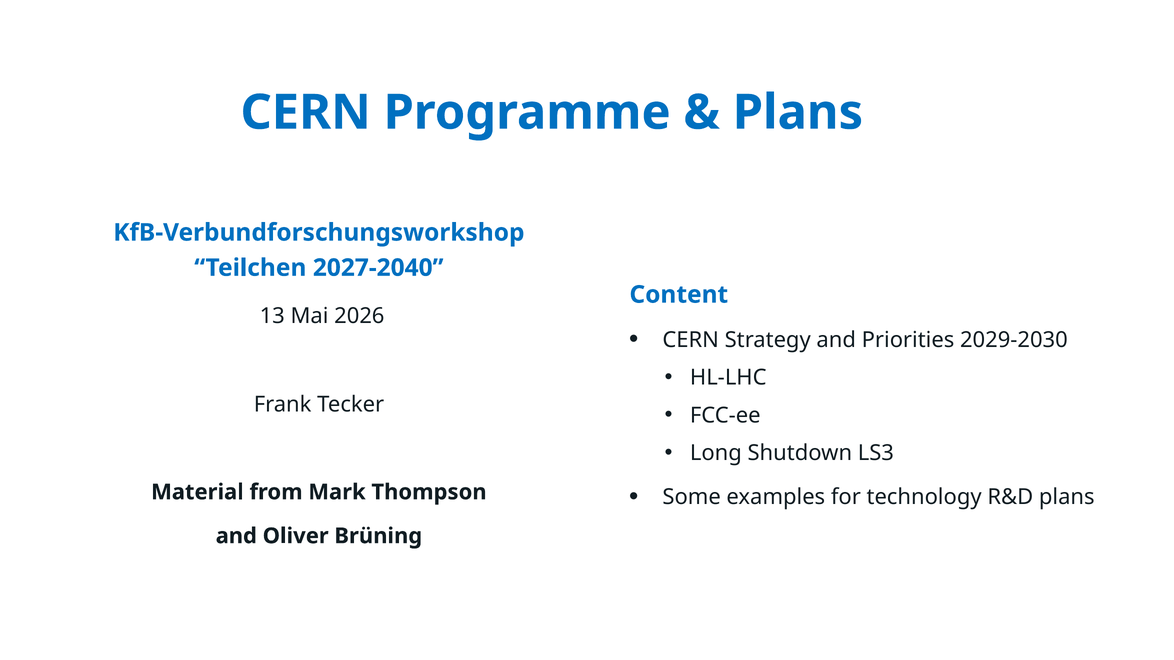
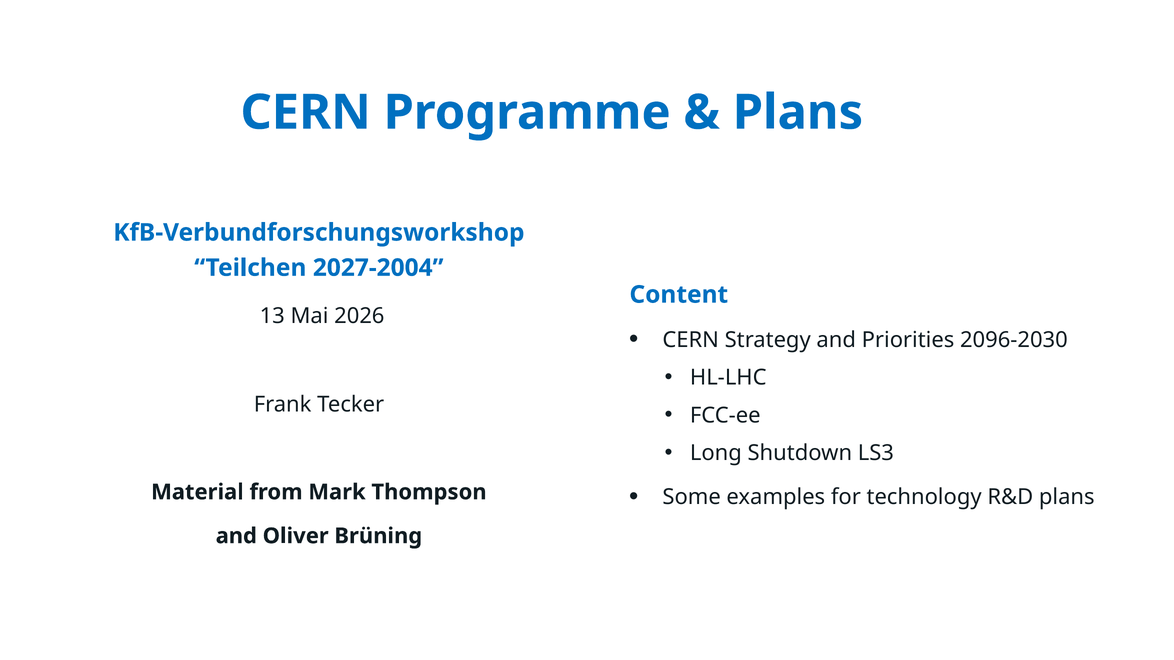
2027-2040: 2027-2040 -> 2027-2004 (378, 268)
2029-2030: 2029-2030 -> 2096-2030 (1014, 340)
